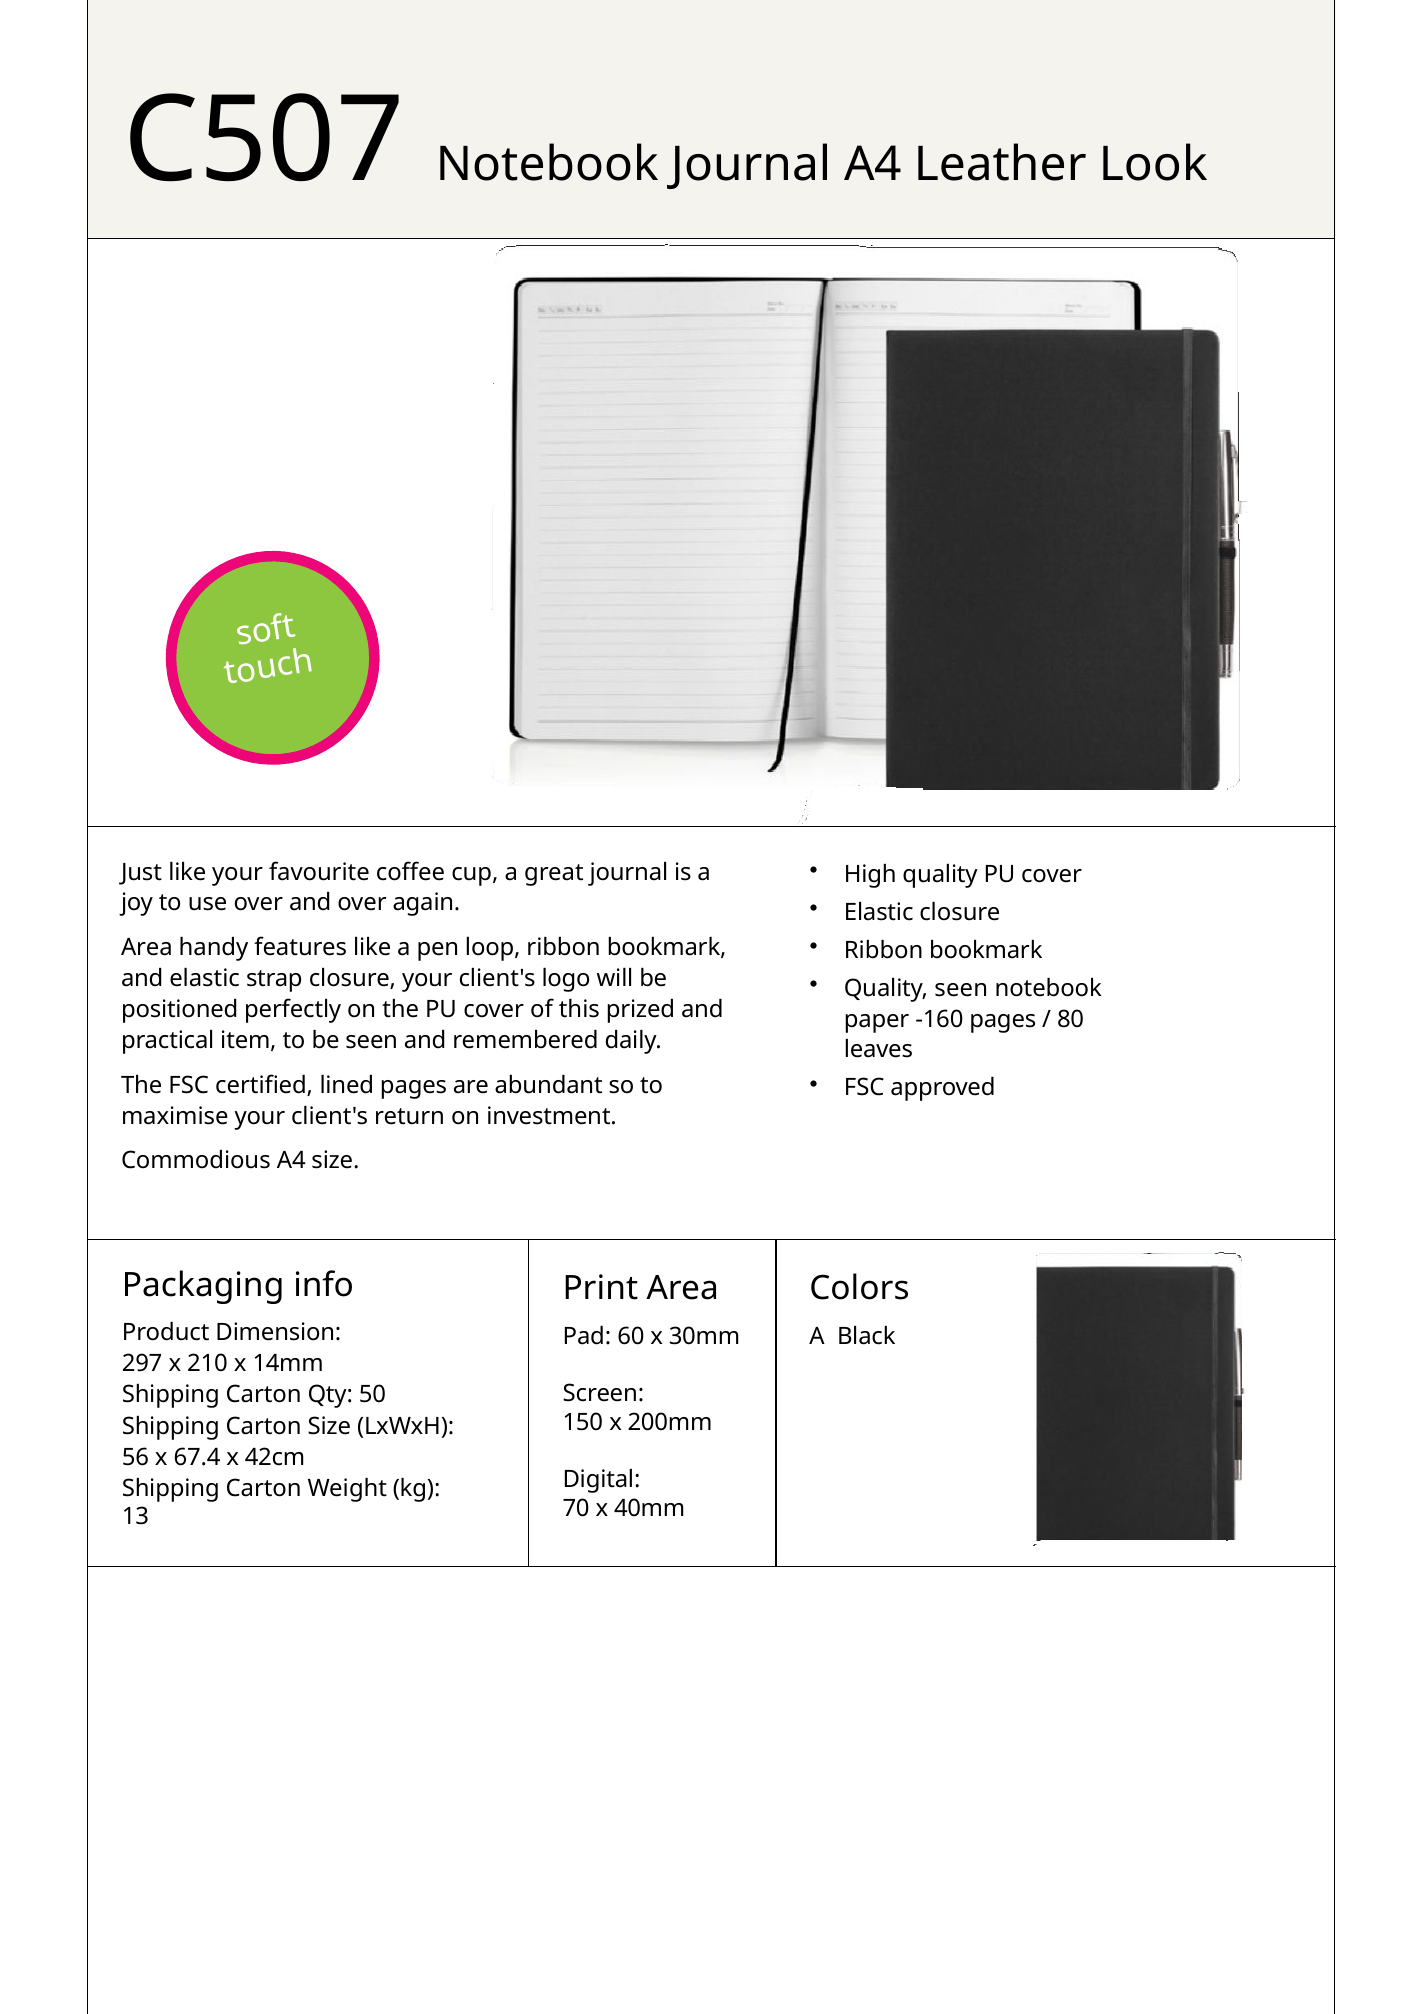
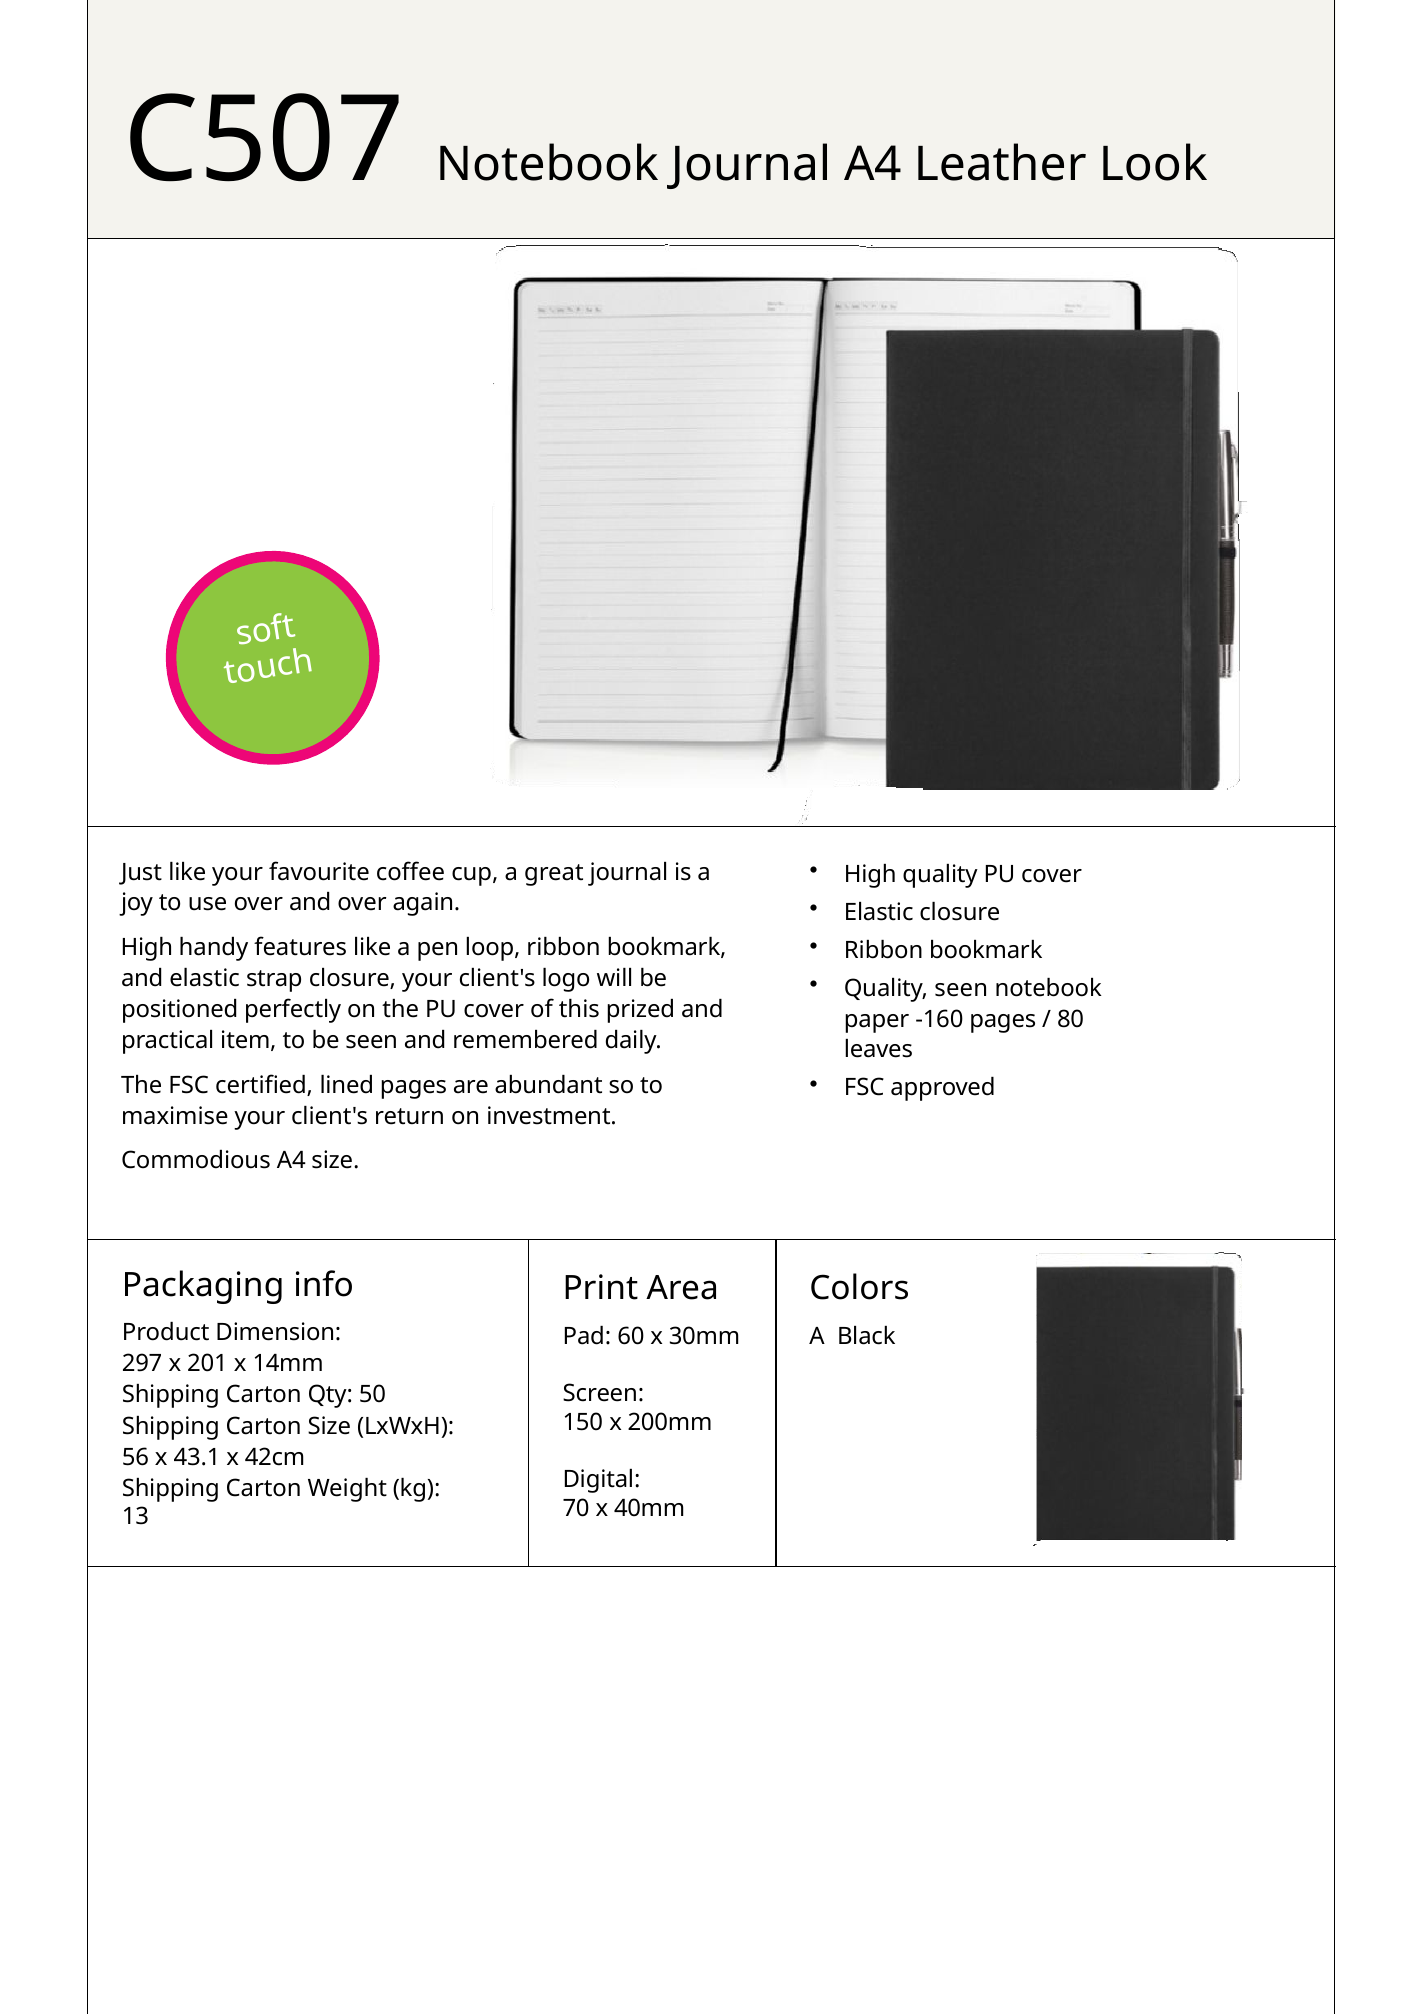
Area: Area -> High (147, 947)
210: 210 -> 201 (208, 1364)
67.4: 67.4 -> 43.1 (197, 1457)
